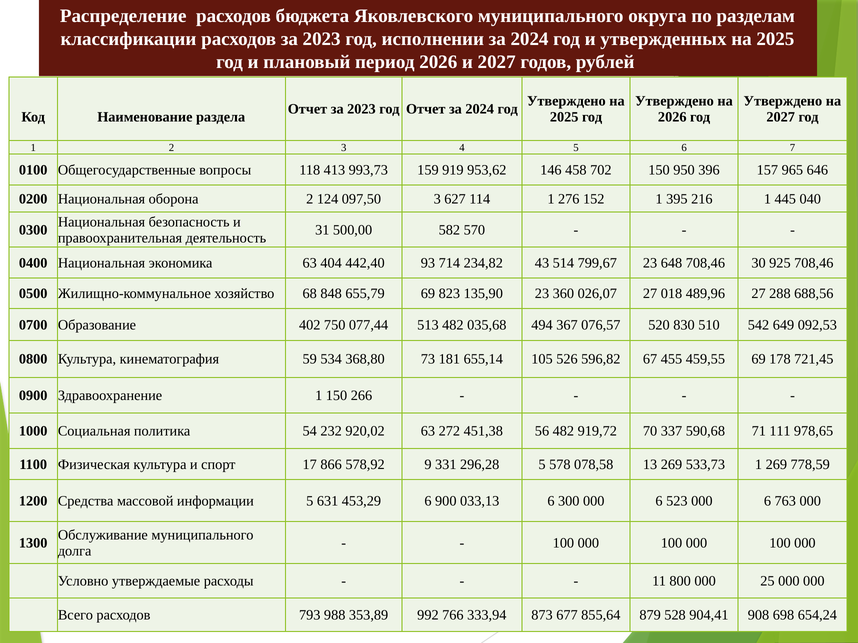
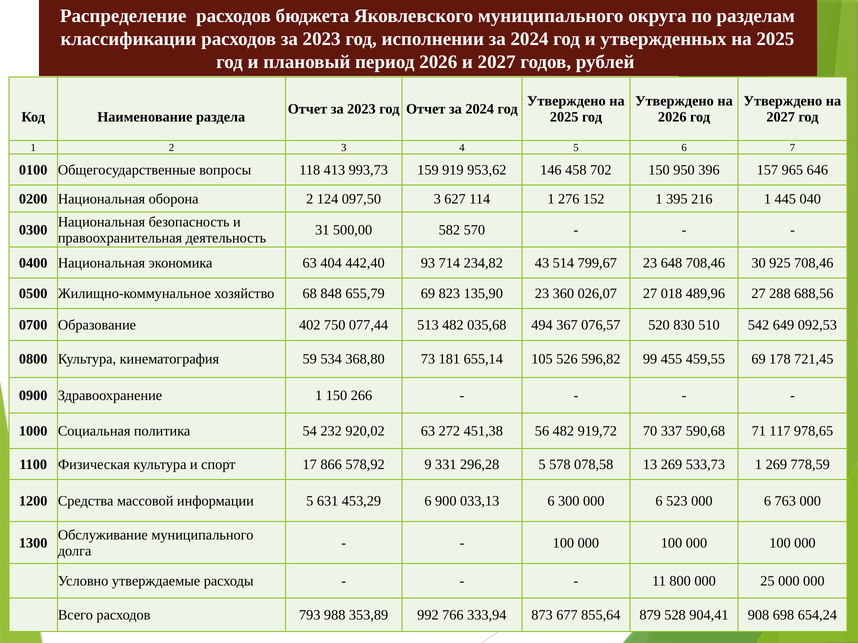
67: 67 -> 99 (650, 360)
111: 111 -> 117 (780, 432)
